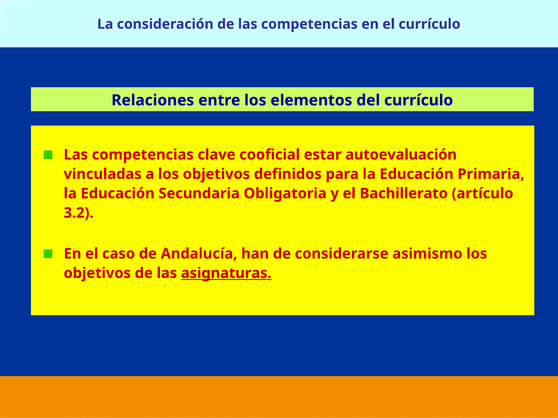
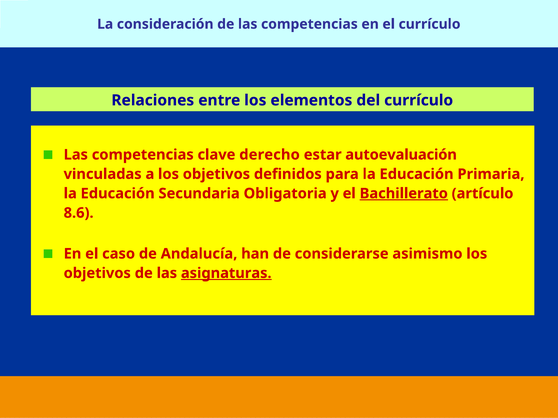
cooficial: cooficial -> derecho (270, 155)
Bachillerato underline: none -> present (404, 194)
3.2: 3.2 -> 8.6 (79, 213)
